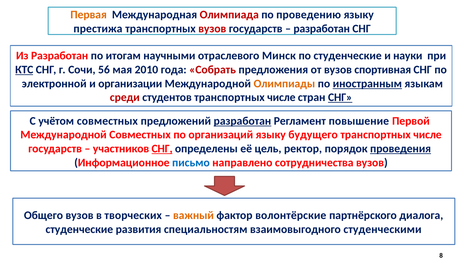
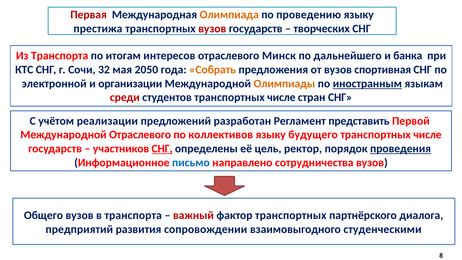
Первая colour: orange -> red (89, 15)
Олимпиада colour: red -> orange (229, 15)
разработан: разработан -> творческих (322, 29)
Из Разработан: Разработан -> Транспорта (60, 56)
научными: научными -> интересов (169, 56)
по студенческие: студенческие -> дальнейшего (348, 56)
науки: науки -> банка (408, 56)
КТС underline: present -> none (24, 70)
56: 56 -> 32 (104, 70)
2010: 2010 -> 2050 (146, 70)
Собрать colour: red -> orange (213, 70)
СНГ underline: present -> none (340, 97)
учётом совместных: совместных -> реализации (107, 121)
разработан underline: present -> none (242, 121)
повышение: повышение -> представить (359, 121)
Международной Совместных: Совместных -> Отраслевого (140, 135)
организаций: организаций -> коллективов (221, 135)
в творческих: творческих -> транспорта (133, 215)
важный colour: orange -> red (193, 215)
фактор волонтёрские: волонтёрские -> транспортных (291, 215)
студенческие: студенческие -> предприятий (79, 229)
специальностям: специальностям -> сопровождении (206, 229)
